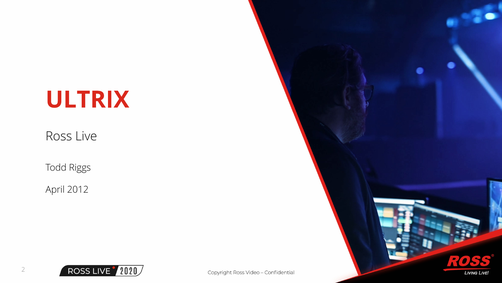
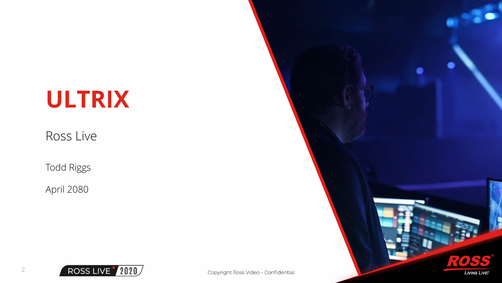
2012: 2012 -> 2080 (78, 189)
